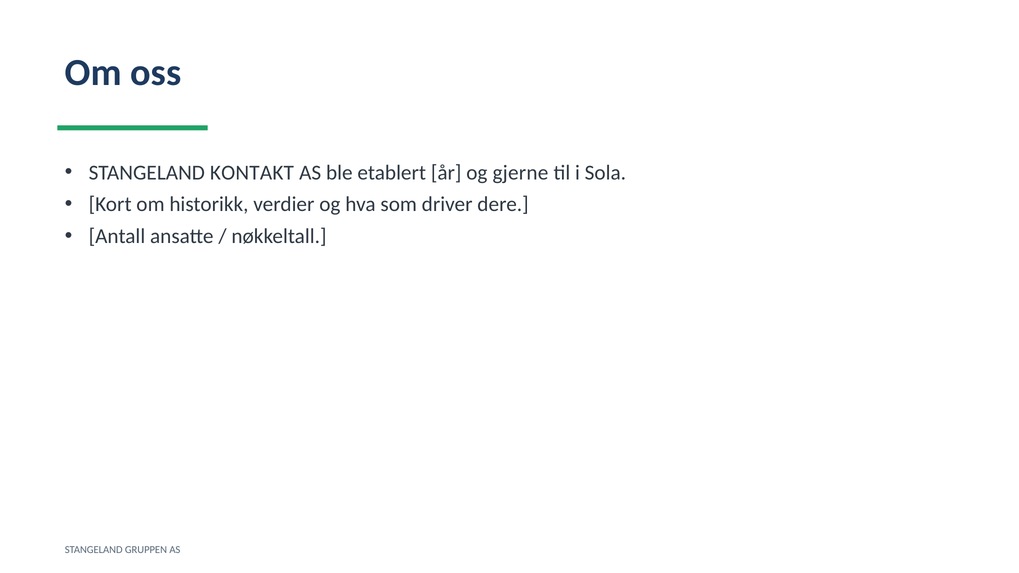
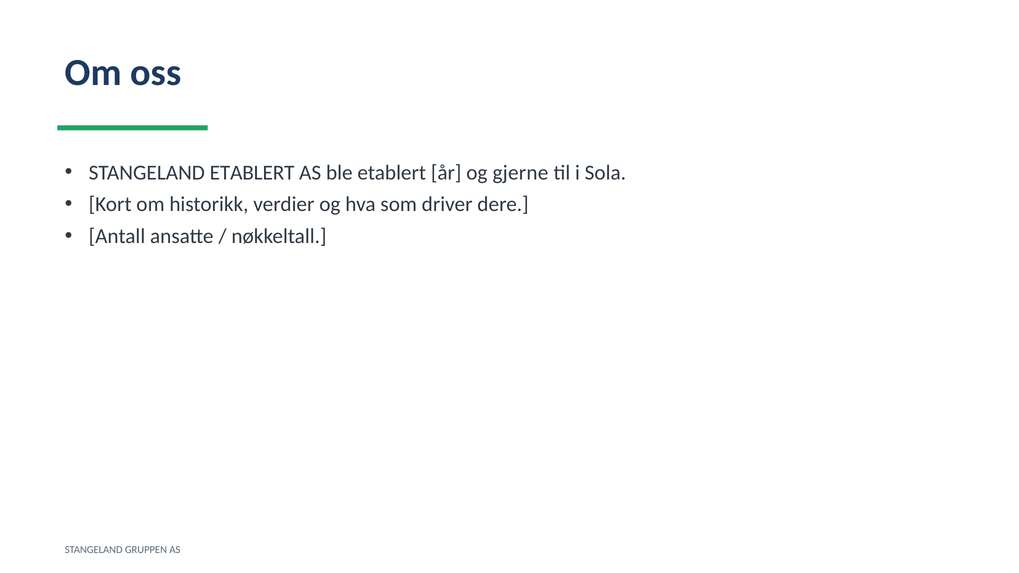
STANGELAND KONTAKT: KONTAKT -> ETABLERT (252, 173)
